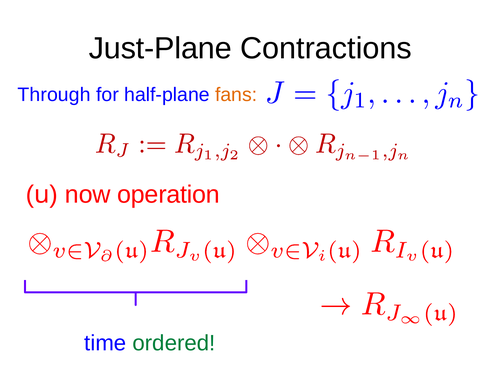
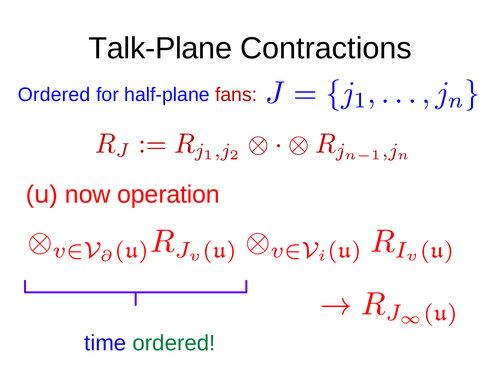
Just-Plane: Just-Plane -> Talk-Plane (160, 48)
Through: Through -> Ordered (54, 95)
fans colour: orange -> red (236, 95)
